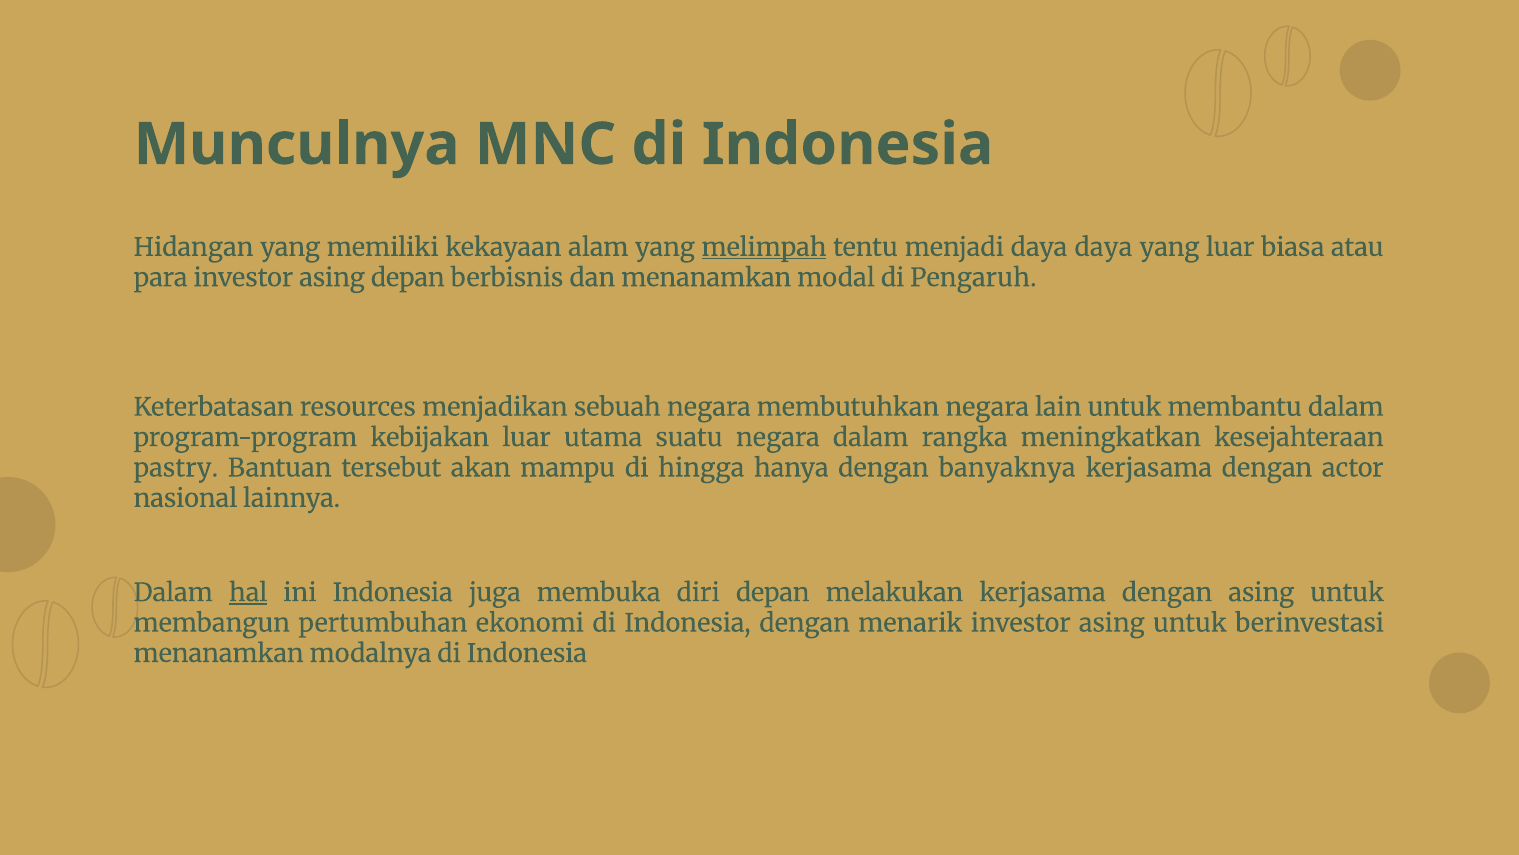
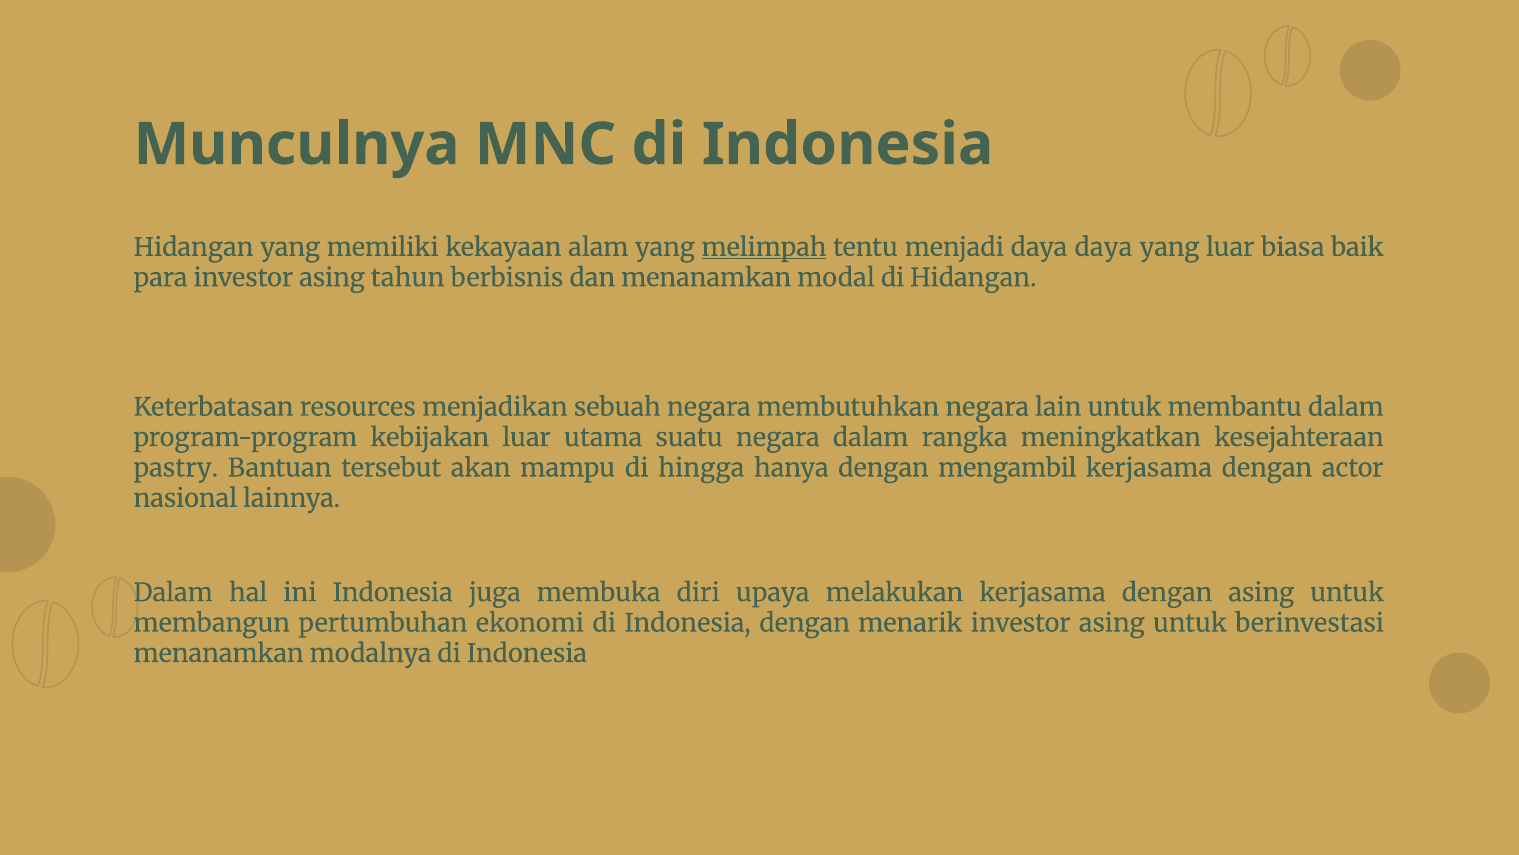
atau: atau -> baik (1357, 247)
asing depan: depan -> tahun (408, 278)
di Pengaruh: Pengaruh -> Hidangan (973, 278)
banyaknya: banyaknya -> mengambil (1007, 468)
hal underline: present -> none (248, 592)
diri depan: depan -> upaya (773, 592)
